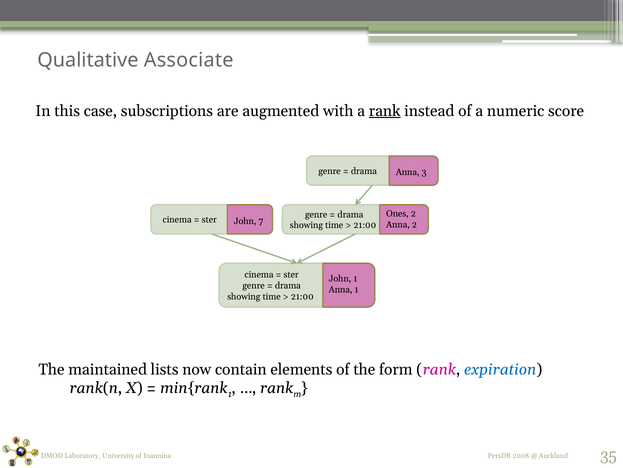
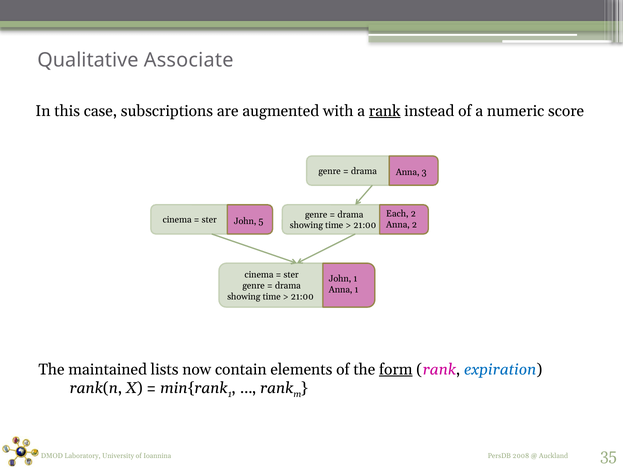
Ones: Ones -> Each (397, 214)
7: 7 -> 5 (261, 221)
form underline: none -> present (396, 369)
